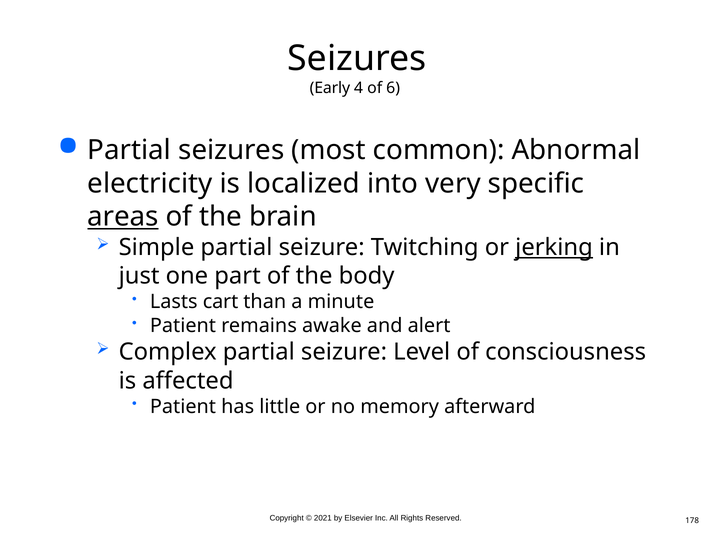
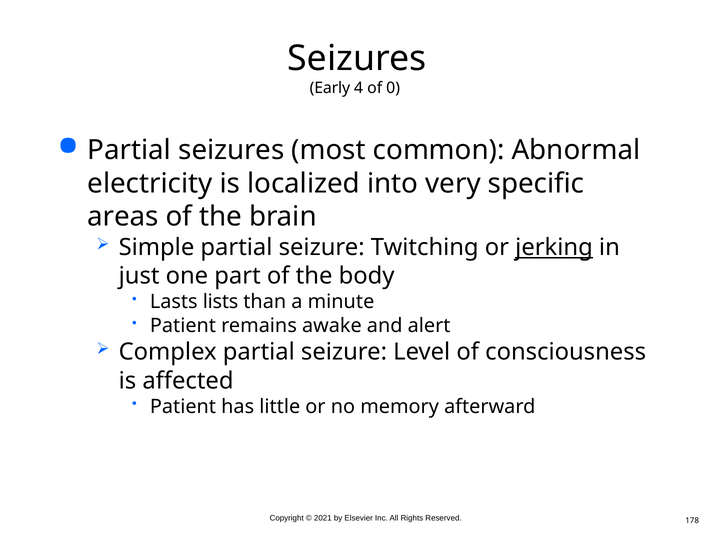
6: 6 -> 0 (393, 88)
areas underline: present -> none (123, 217)
cart: cart -> lists (221, 302)
